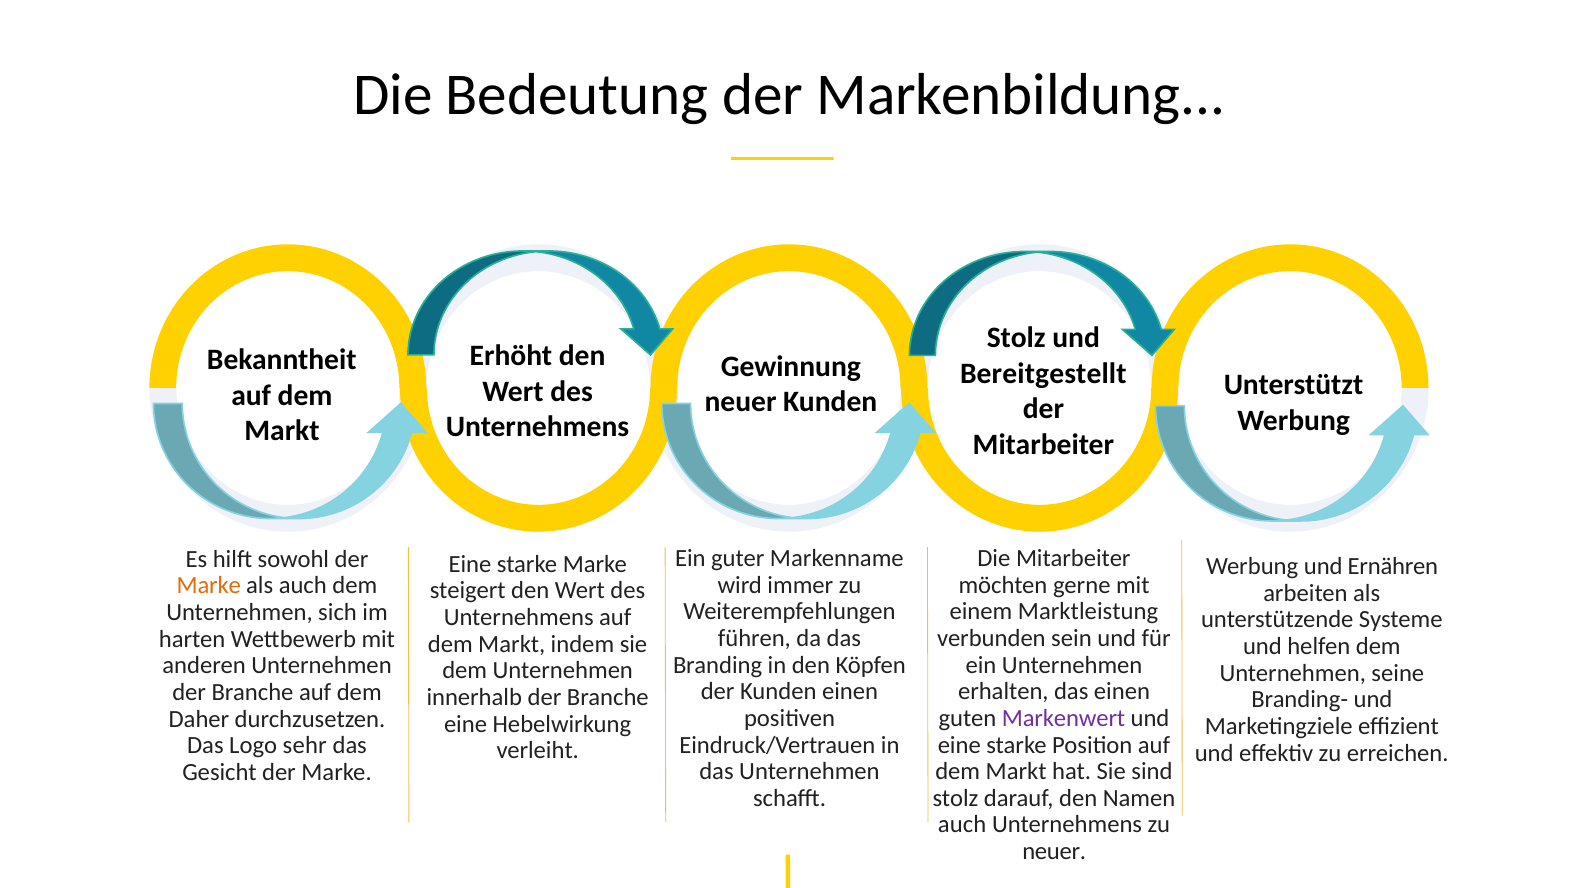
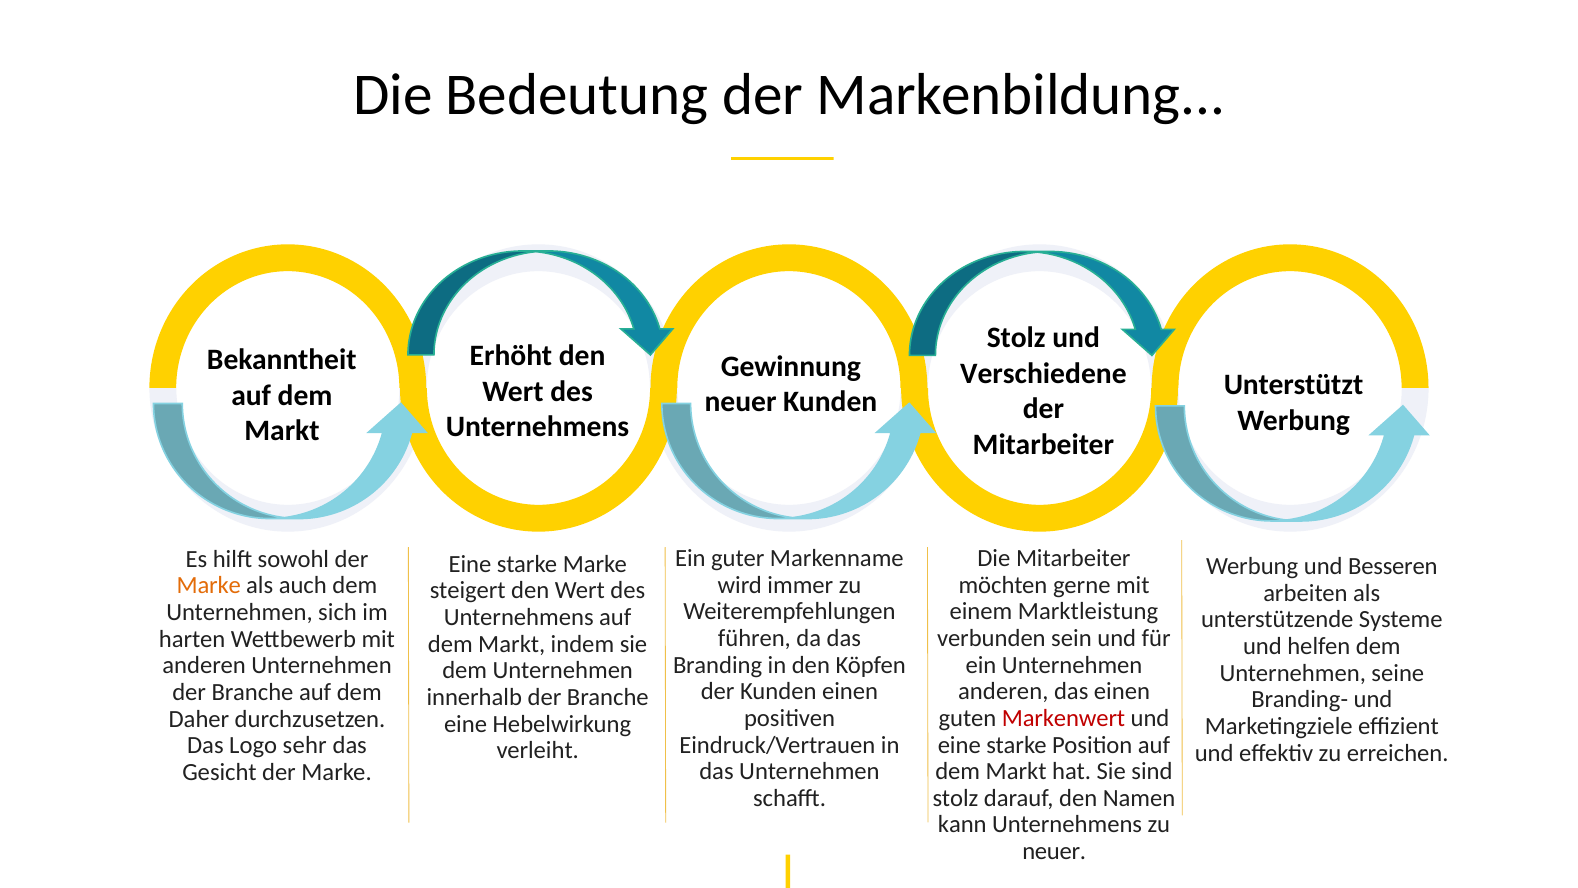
Bereitgestellt: Bereitgestellt -> Verschiedene (1043, 373)
Ernähren: Ernähren -> Besseren (1393, 566)
erhalten: erhalten -> anderen (1003, 691)
Markenwert colour: purple -> red (1064, 718)
auch: auch -> kann (962, 825)
